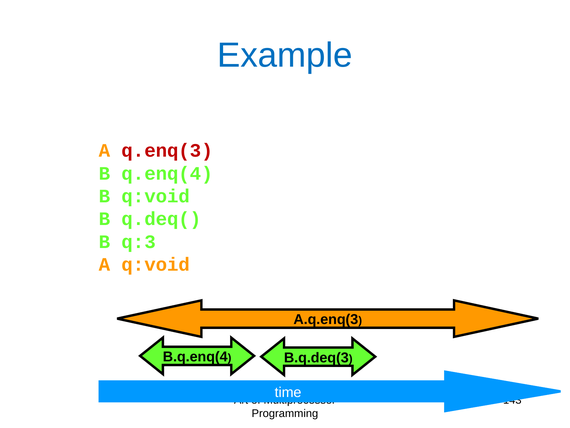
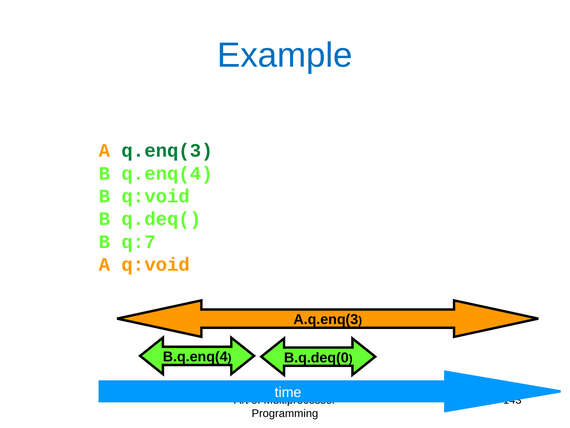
q.enq(3 colour: red -> green (167, 150)
q:3: q:3 -> q:7 (139, 242)
B.q.deq(3: B.q.deq(3 -> B.q.deq(0 (316, 357)
